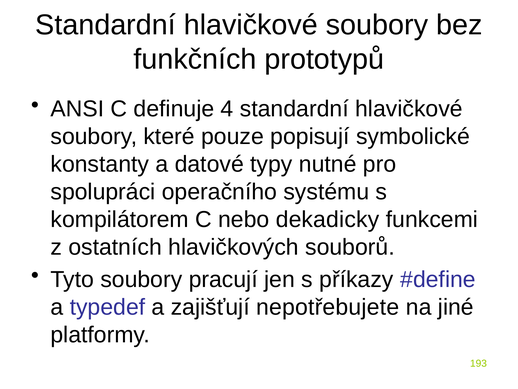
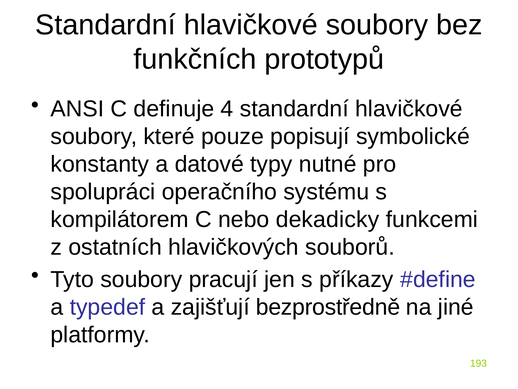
nepotřebujete: nepotřebujete -> bezprostředně (328, 307)
